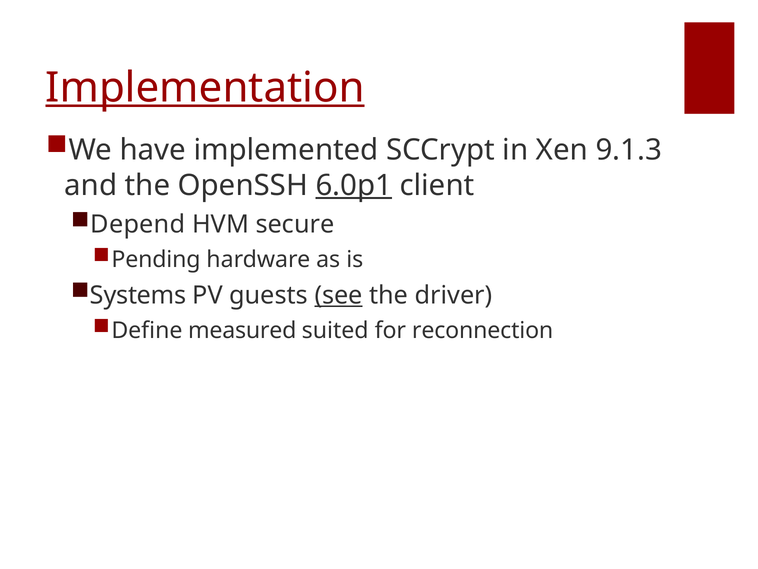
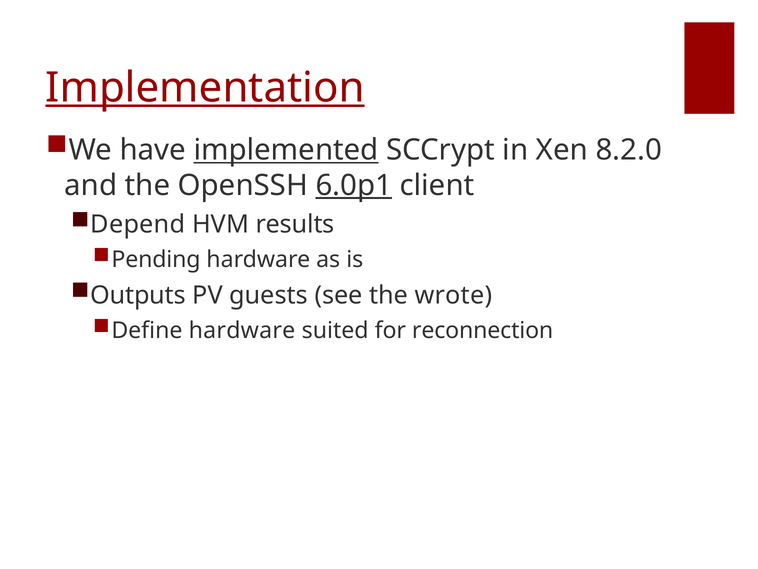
implemented underline: none -> present (286, 150)
9.1.3: 9.1.3 -> 8.2.0 (629, 150)
secure: secure -> results (295, 224)
Systems: Systems -> Outputs (138, 295)
see underline: present -> none (339, 295)
driver: driver -> wrote (453, 295)
Define measured: measured -> hardware (242, 330)
